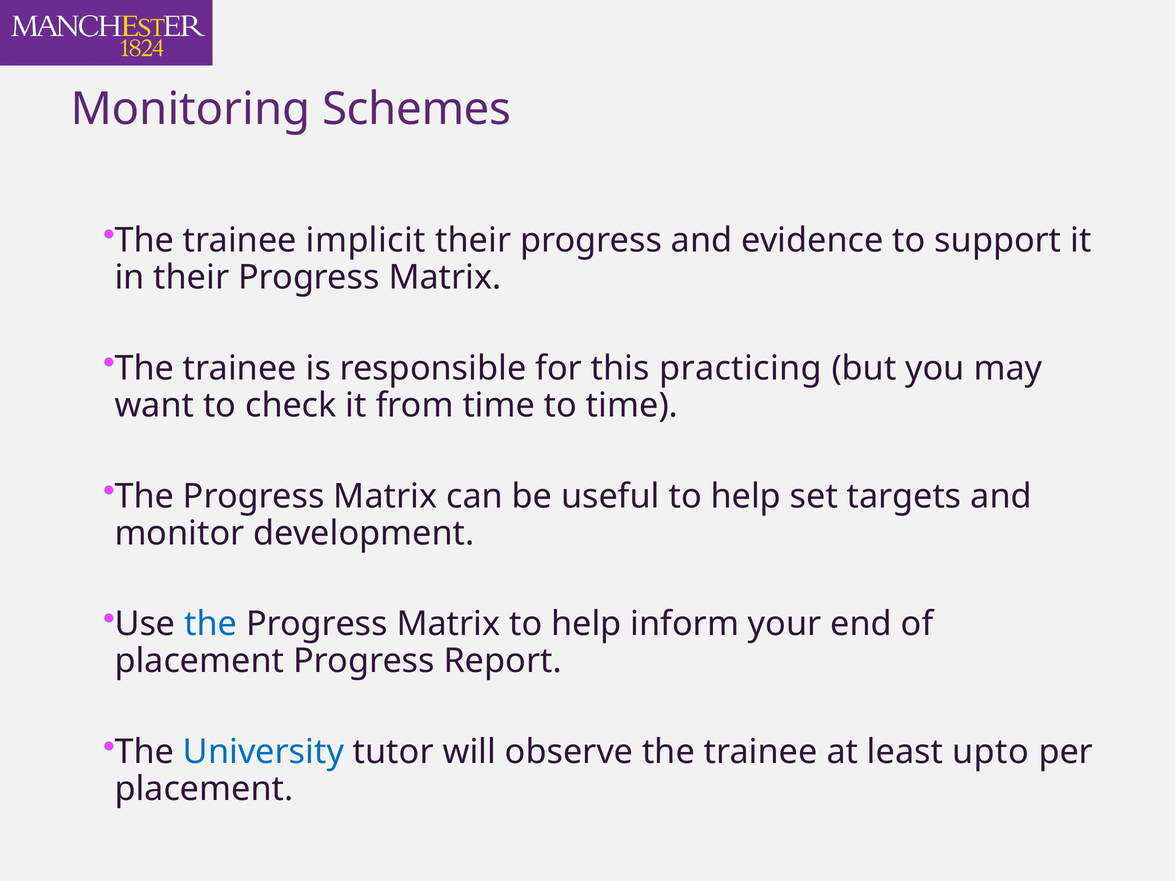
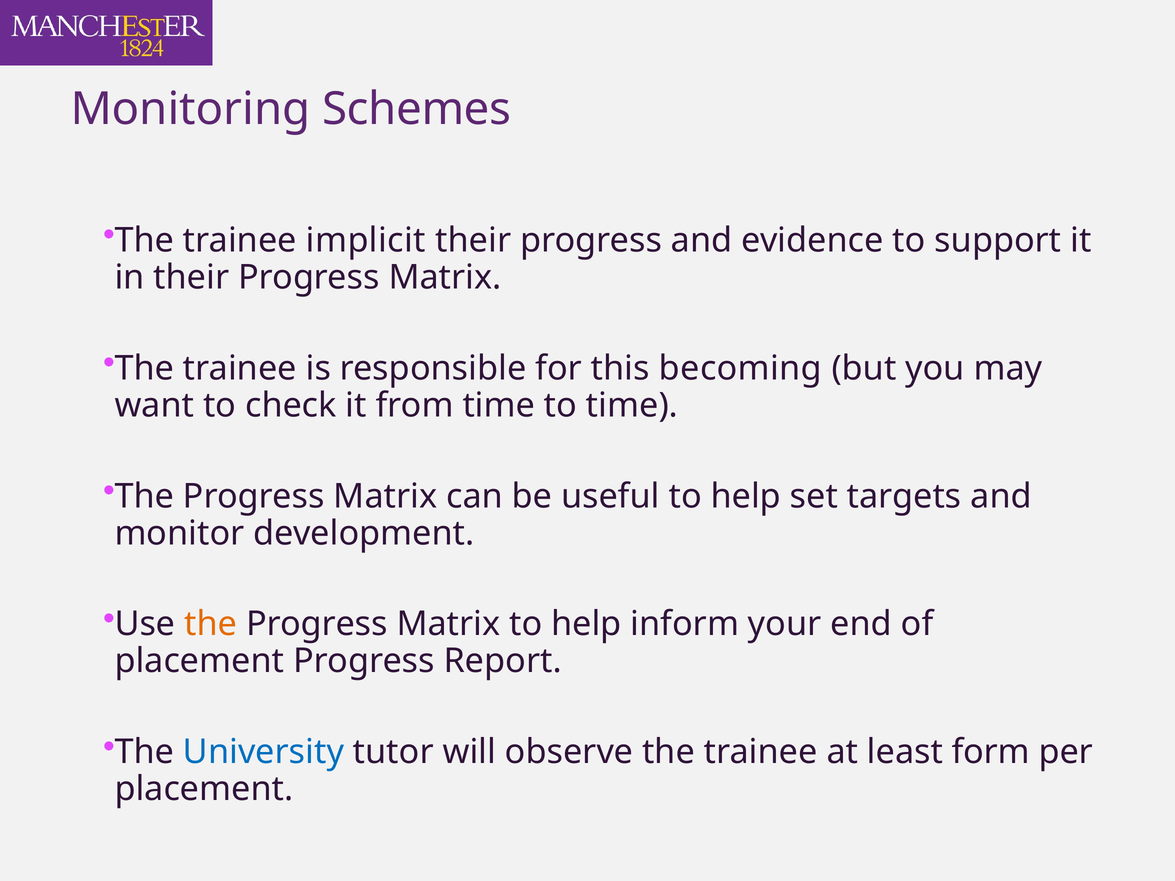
practicing: practicing -> becoming (740, 368)
the colour: blue -> orange (211, 624)
upto: upto -> form (991, 752)
